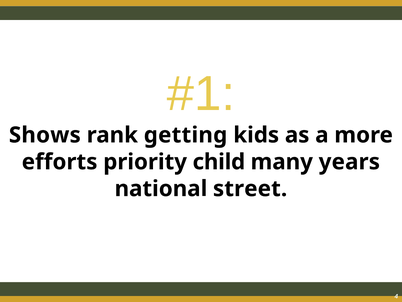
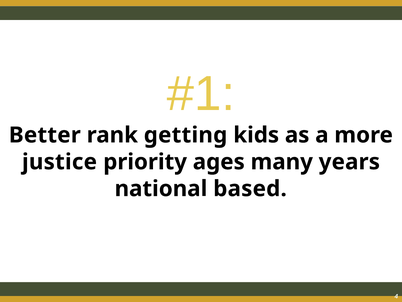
Shows: Shows -> Better (45, 135)
efforts: efforts -> justice (59, 162)
child: child -> ages (219, 162)
street: street -> based (250, 188)
